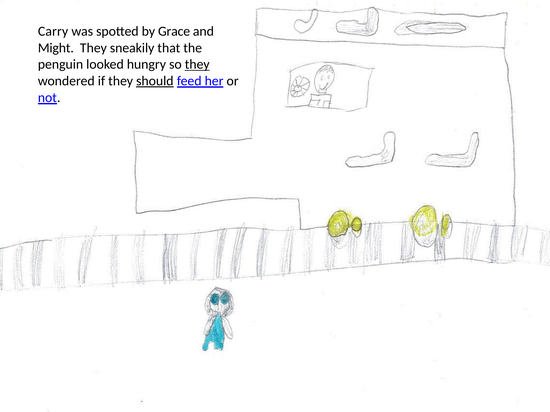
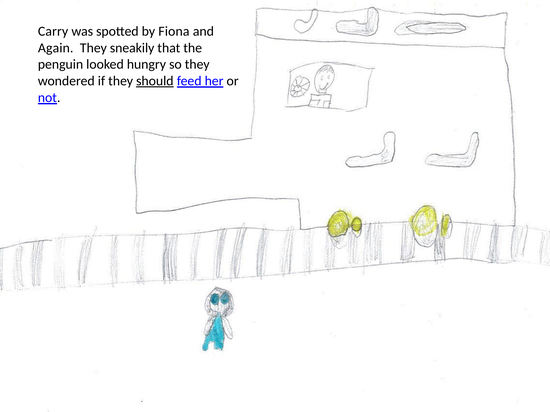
Grace: Grace -> Fiona (174, 31)
Might: Might -> Again (56, 48)
they underline: present -> none (197, 64)
